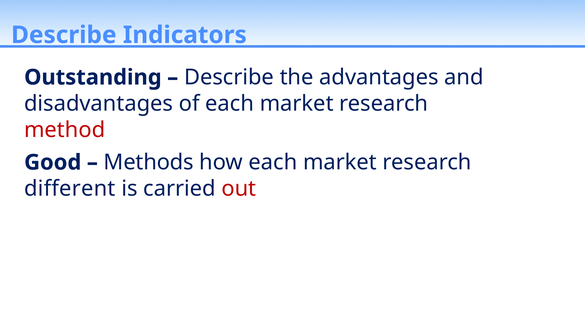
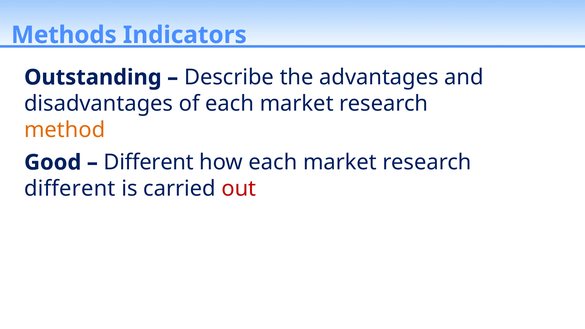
Describe: Describe -> Methods (64, 35)
method colour: red -> orange (65, 130)
Methods: Methods -> Different (149, 162)
